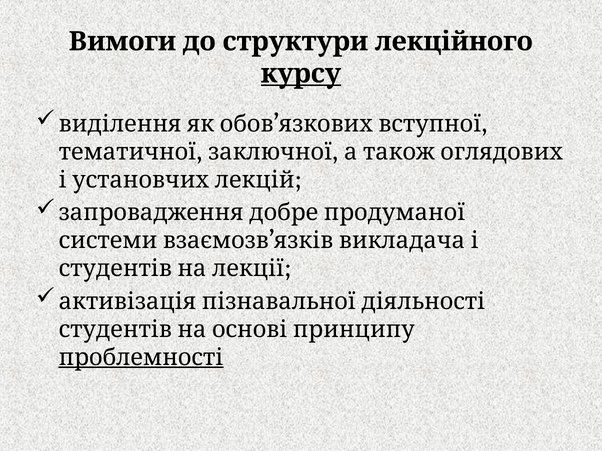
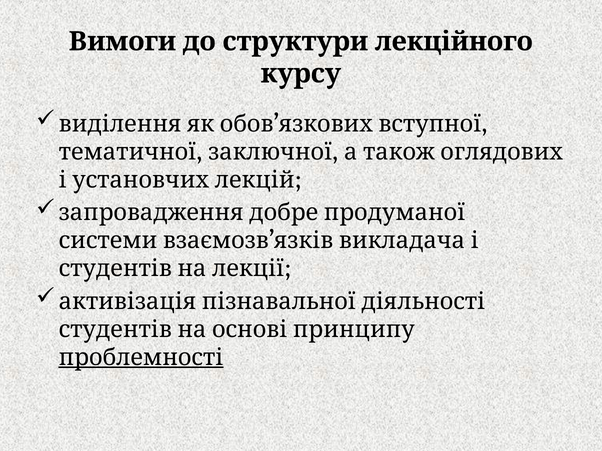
курсу underline: present -> none (301, 74)
